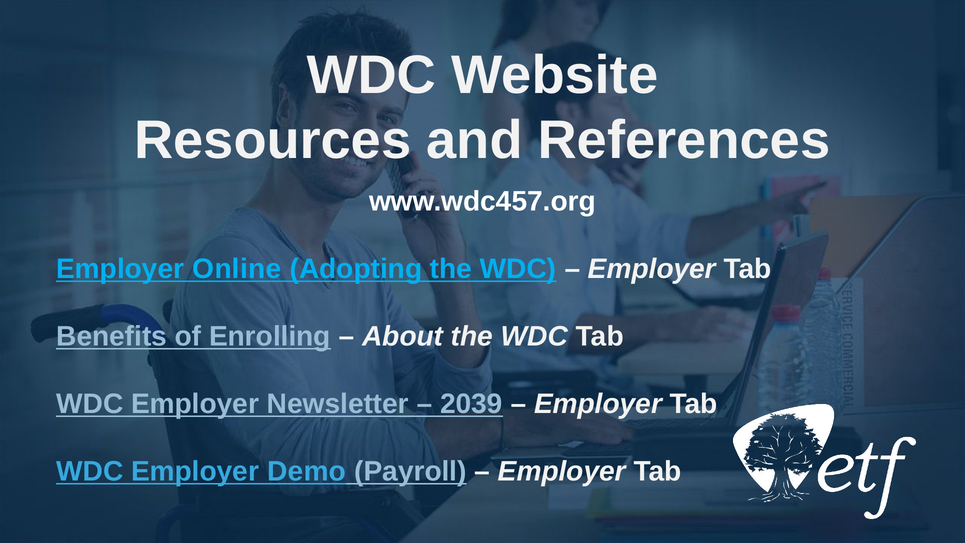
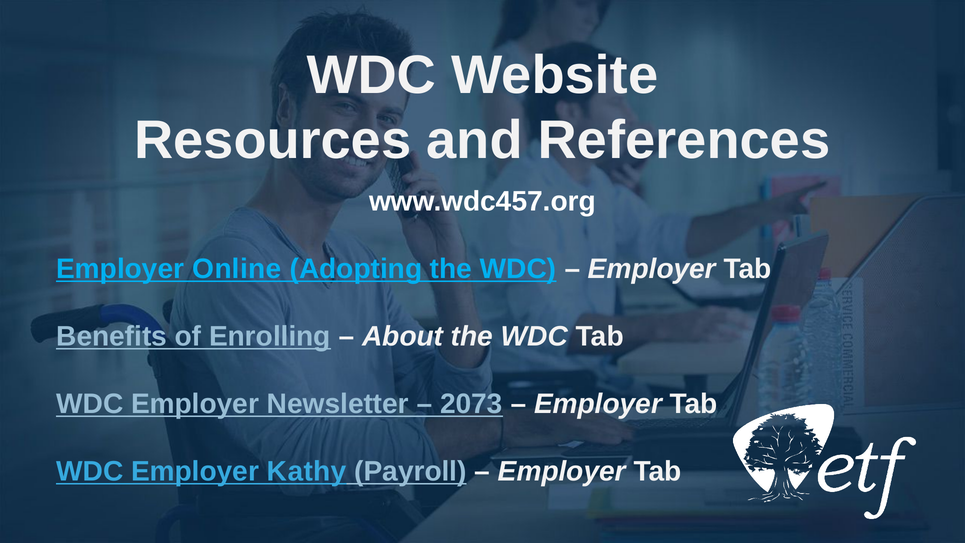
2039: 2039 -> 2073 (471, 404)
Demo: Demo -> Kathy (307, 471)
